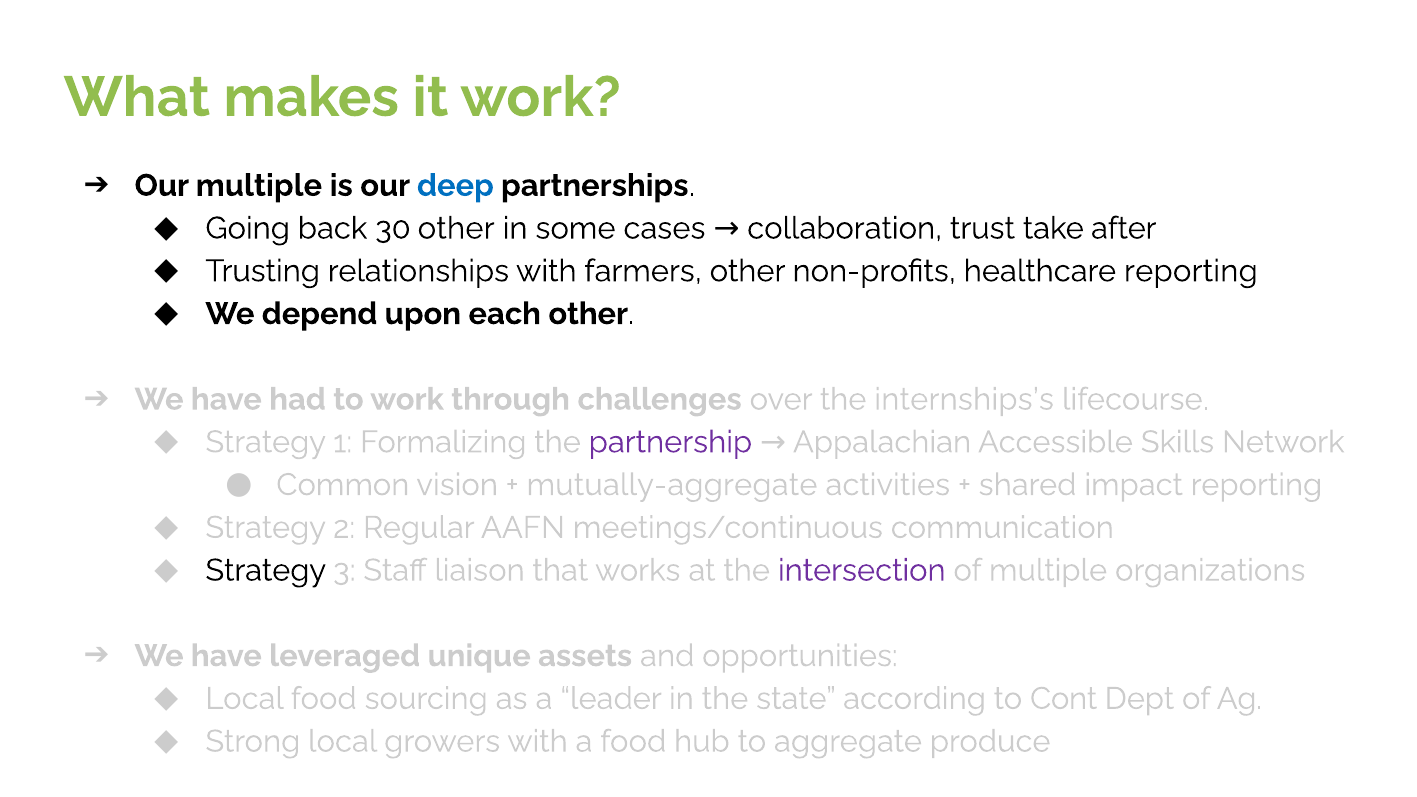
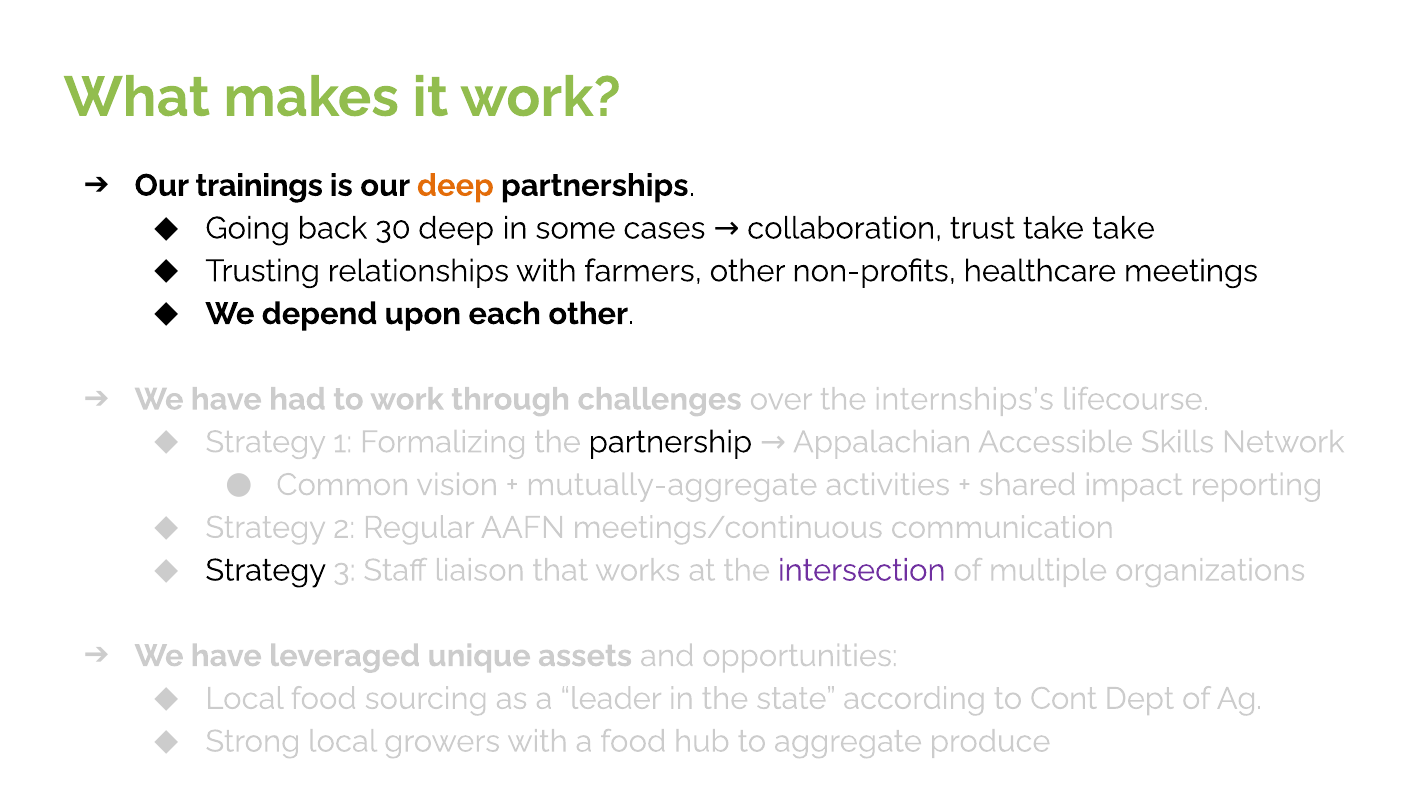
Our multiple: multiple -> trainings (259, 186)
deep colour: blue -> orange (455, 186)
30 other: other -> deep (456, 228)
take after: after -> take (1123, 228)
healthcare reporting: reporting -> meetings (1191, 271)
partnership colour: purple -> black (670, 442)
